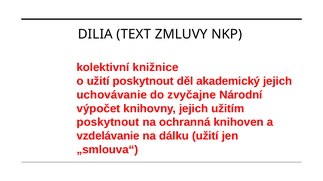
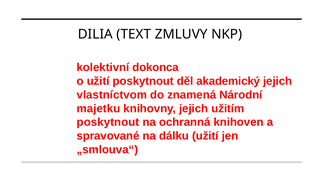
knižnice: knižnice -> dokonca (156, 68)
uchovávanie: uchovávanie -> vlastníctvom (112, 95)
zvyčajne: zvyčajne -> znamená (192, 95)
výpočet: výpočet -> majetku (98, 109)
vzdelávanie: vzdelávanie -> spravované (108, 136)
